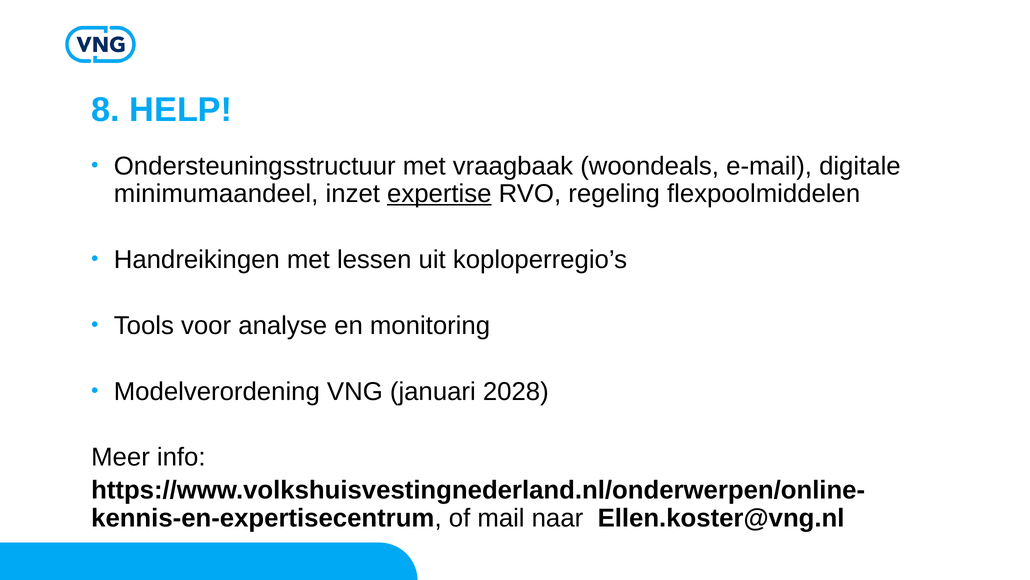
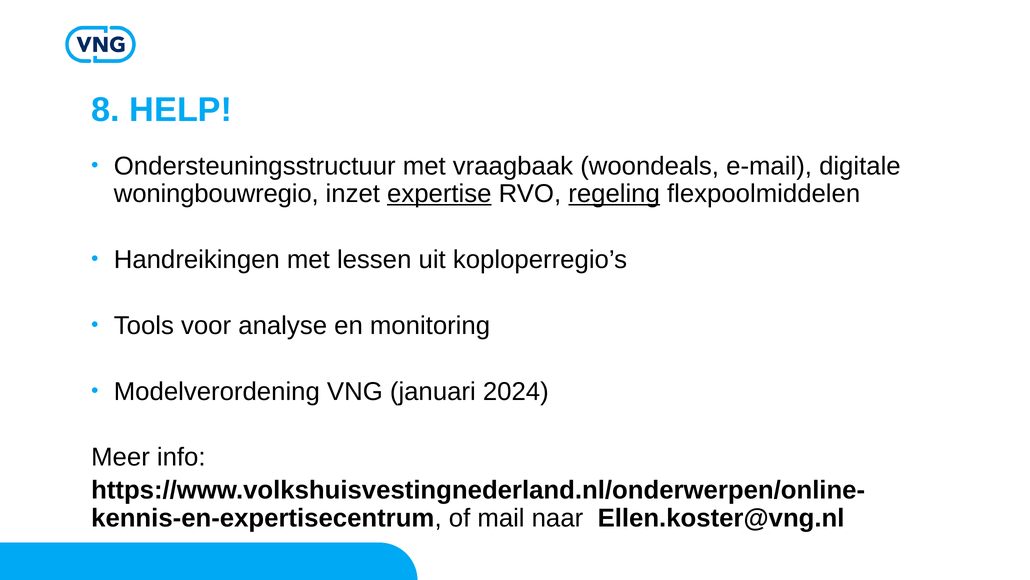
minimumaandeel: minimumaandeel -> woningbouwregio (216, 194)
regeling underline: none -> present (614, 194)
2028: 2028 -> 2024 (516, 391)
